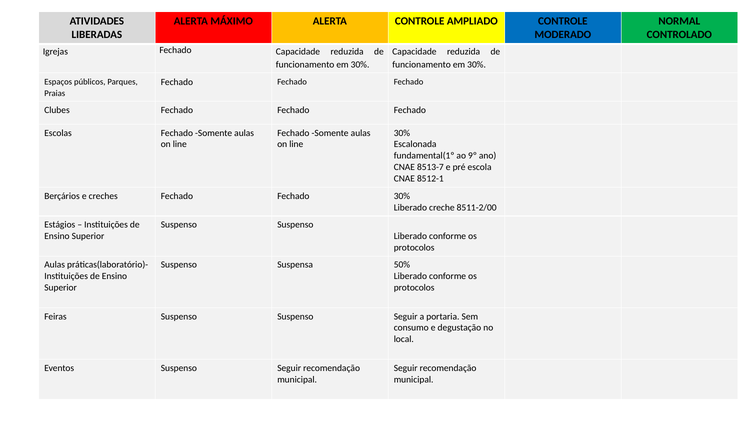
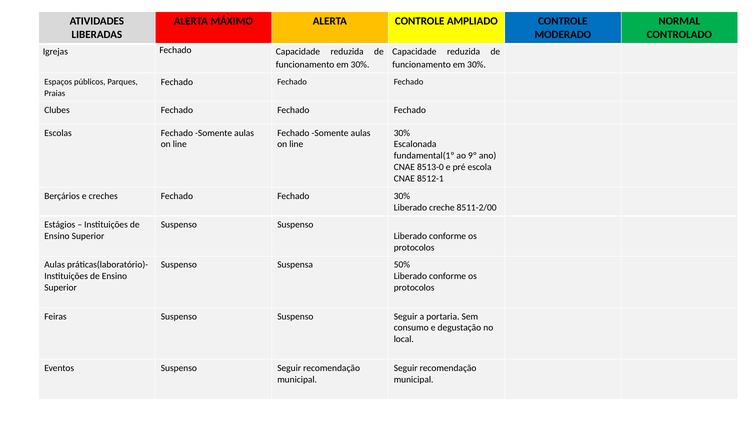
8513-7: 8513-7 -> 8513-0 (430, 168)
